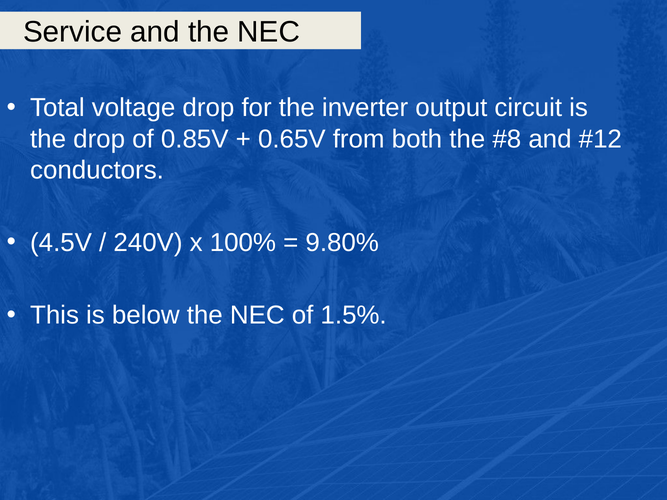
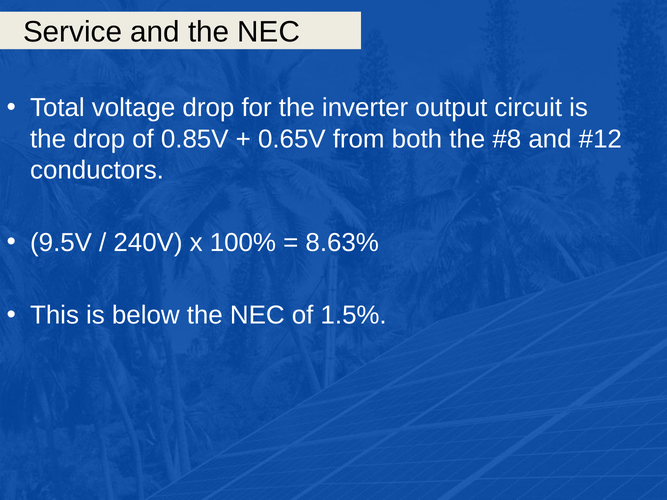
4.5V: 4.5V -> 9.5V (61, 243)
9.80%: 9.80% -> 8.63% (342, 243)
